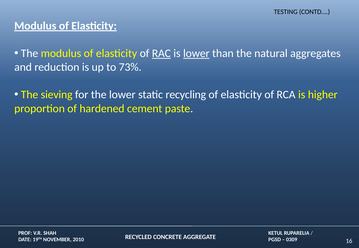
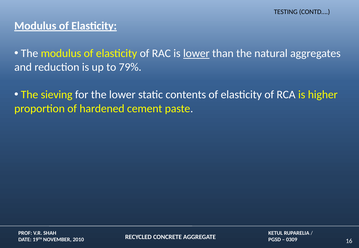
RAC underline: present -> none (161, 54)
73%: 73% -> 79% (130, 67)
recycling: recycling -> contents (186, 95)
